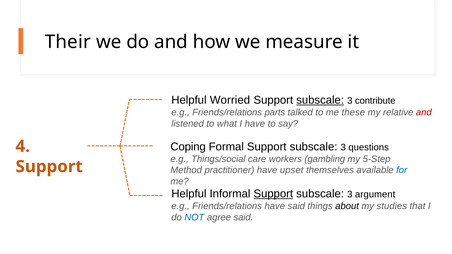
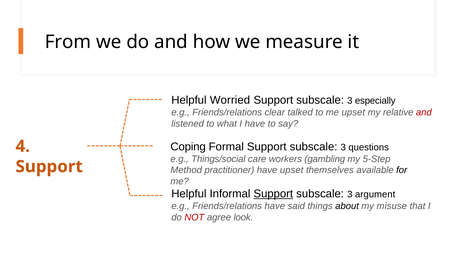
Their: Their -> From (68, 42)
subscale underline: present -> none (320, 100)
contribute: contribute -> especially (375, 101)
parts: parts -> clear (275, 112)
me these: these -> upset (353, 112)
for colour: blue -> black (402, 170)
studies: studies -> misuse (392, 206)
NOT colour: blue -> red (194, 218)
agree said: said -> look (243, 218)
